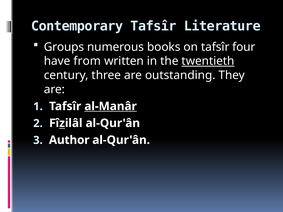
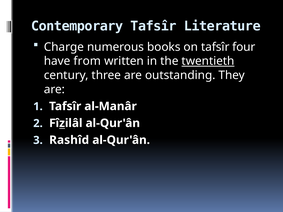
Groups: Groups -> Charge (64, 47)
al-Manâr underline: present -> none (111, 106)
Author: Author -> Rashîd (69, 140)
